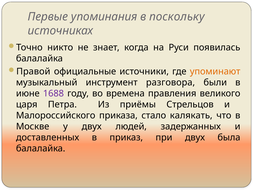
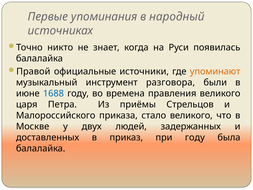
поскольку: поскольку -> народный (177, 17)
1688 colour: purple -> blue (53, 93)
стало калякать: калякать -> великого (191, 115)
при двух: двух -> году (195, 137)
